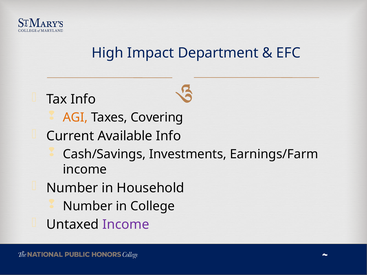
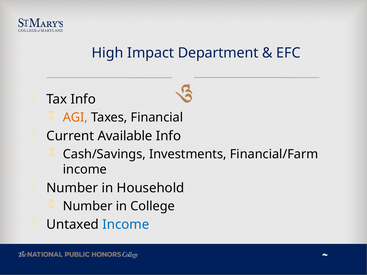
Covering: Covering -> Financial (157, 118)
Earnings/Farm: Earnings/Farm -> Financial/Farm (274, 154)
Income colour: purple -> blue (126, 225)
